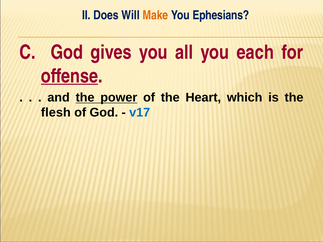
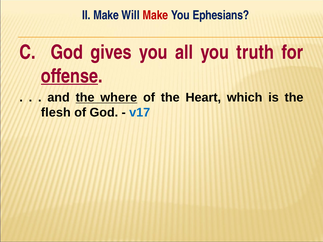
II Does: Does -> Make (106, 15)
Make colour: orange -> red (155, 15)
each: each -> truth (255, 53)
power: power -> where (119, 98)
